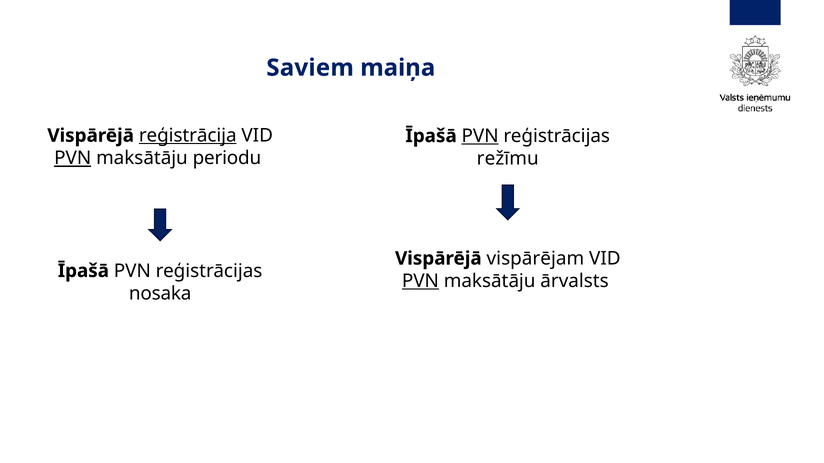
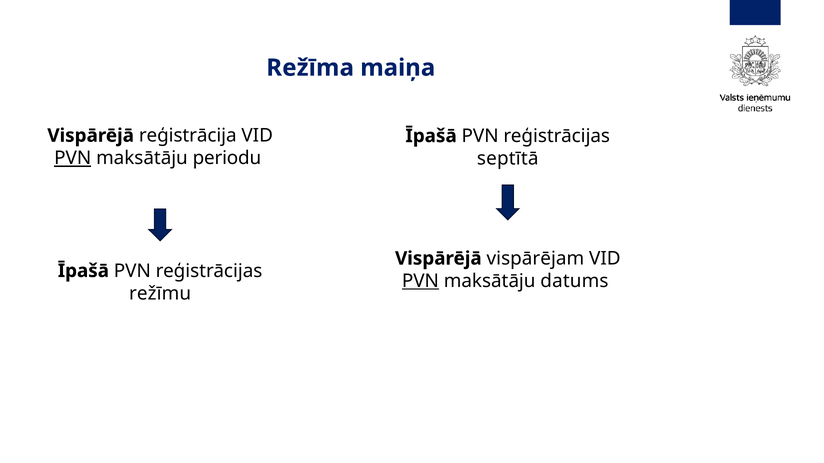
Saviem: Saviem -> Režīma (310, 68)
reģistrācija underline: present -> none (188, 136)
PVN underline: present -> none (480, 136)
režīmu: režīmu -> septītā (508, 159)
ārvalsts: ārvalsts -> datums (574, 281)
nosaka: nosaka -> režīmu (160, 294)
